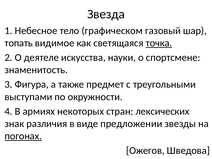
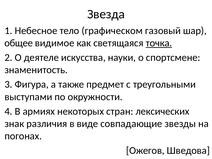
топать: топать -> общее (19, 43)
предложении: предложении -> совпадающие (131, 124)
погонах underline: present -> none (23, 136)
